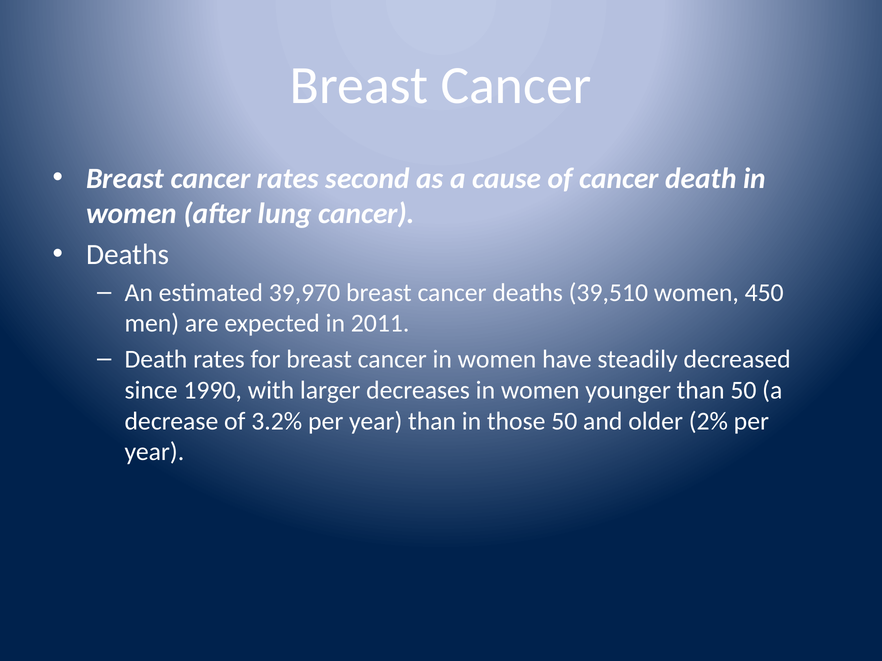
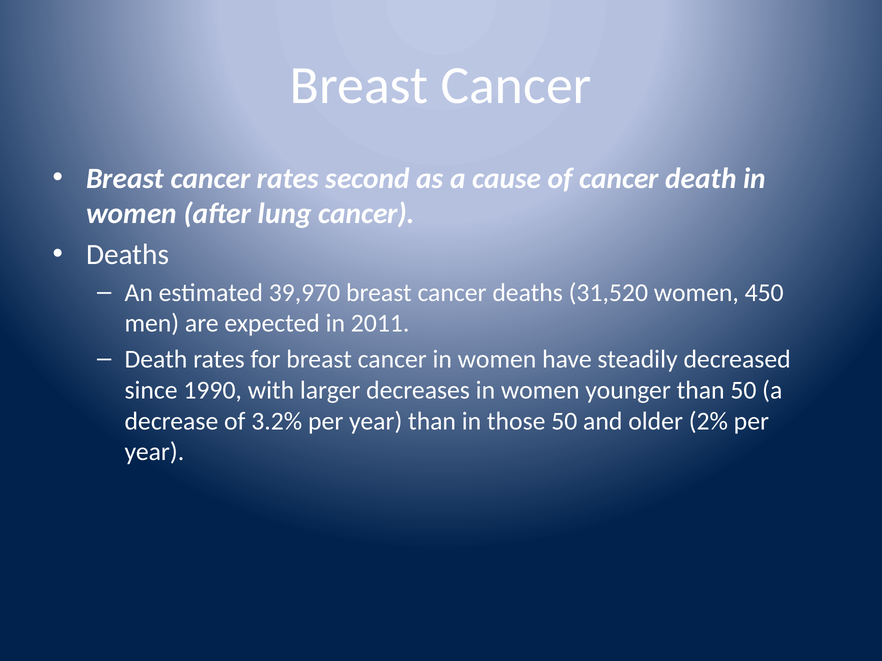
39,510: 39,510 -> 31,520 (608, 293)
